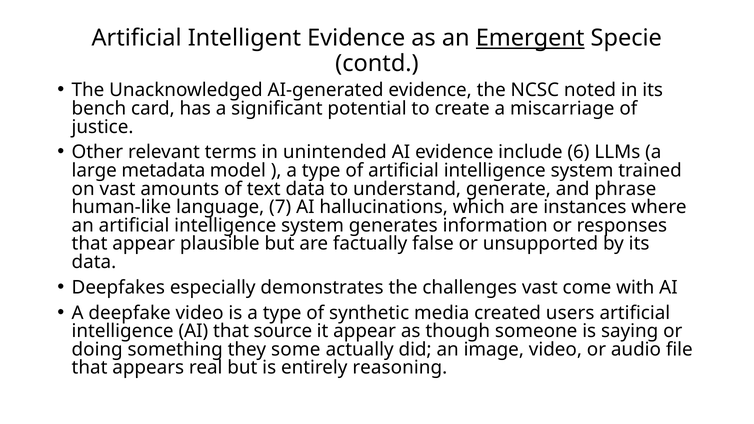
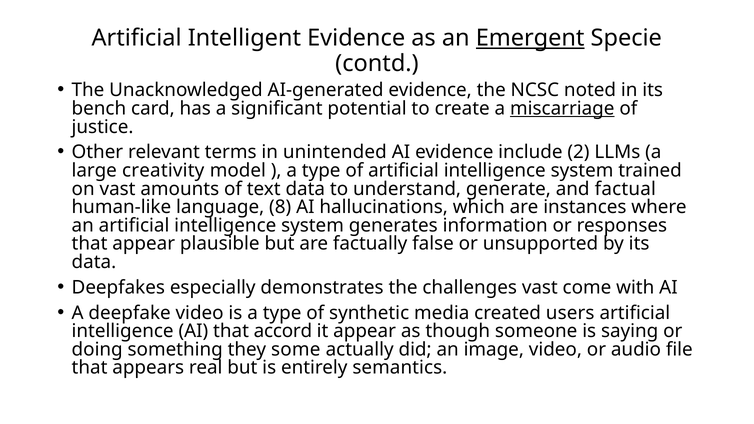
miscarriage underline: none -> present (562, 109)
6: 6 -> 2 (578, 152)
metadata: metadata -> creativity (163, 171)
phrase: phrase -> factual (625, 189)
7: 7 -> 8 (280, 207)
source: source -> accord (283, 331)
reasoning: reasoning -> semantics (400, 368)
